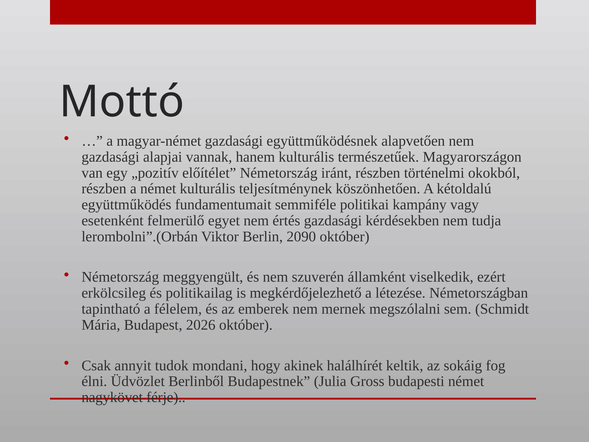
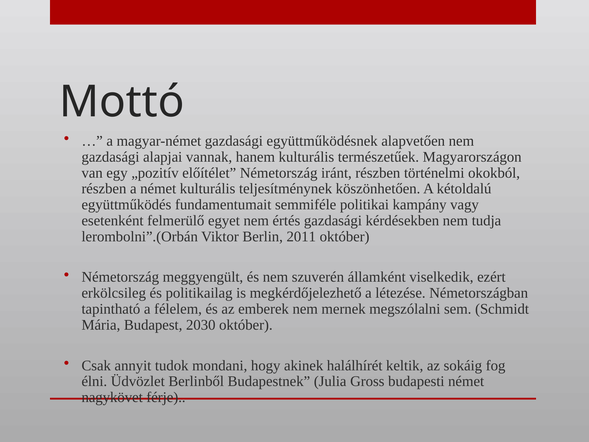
2090: 2090 -> 2011 (301, 236)
2026: 2026 -> 2030 (201, 325)
